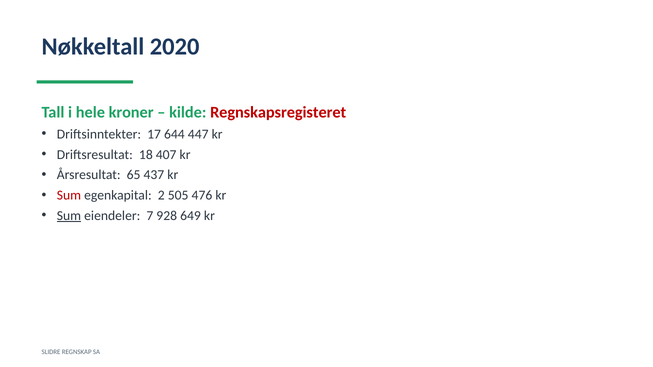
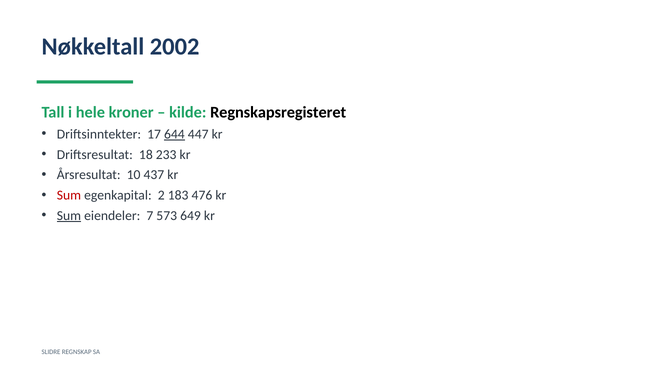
2020: 2020 -> 2002 (175, 47)
Regnskapsregisteret colour: red -> black (278, 112)
644 underline: none -> present (174, 134)
407: 407 -> 233 (166, 155)
65: 65 -> 10 (134, 175)
505: 505 -> 183 (178, 196)
928: 928 -> 573 (167, 216)
